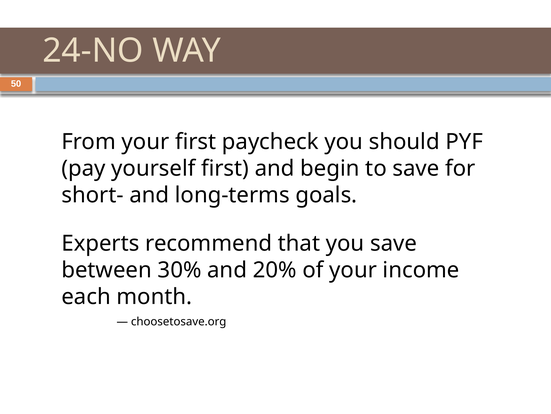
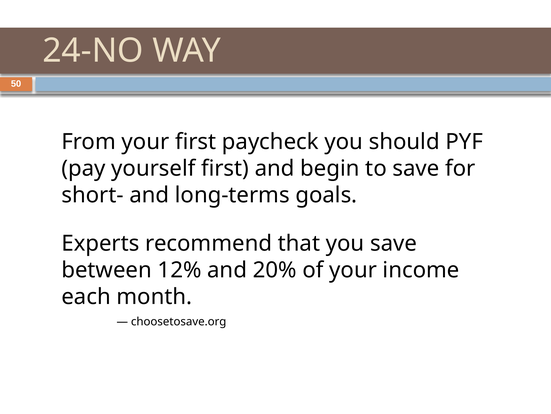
30%: 30% -> 12% (180, 270)
